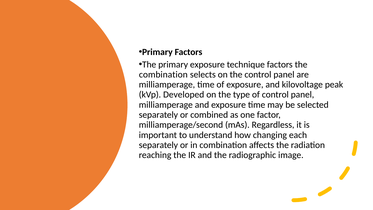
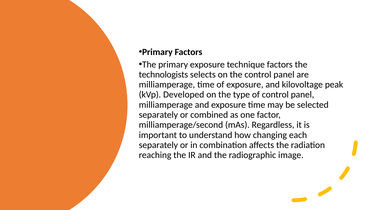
combination: combination -> technologists (163, 74)
